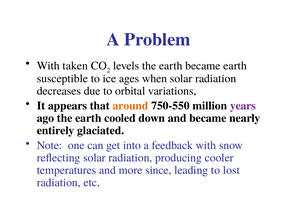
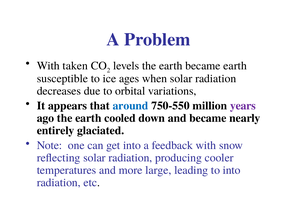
around colour: orange -> blue (131, 106)
since: since -> large (158, 171)
to lost: lost -> into (232, 171)
